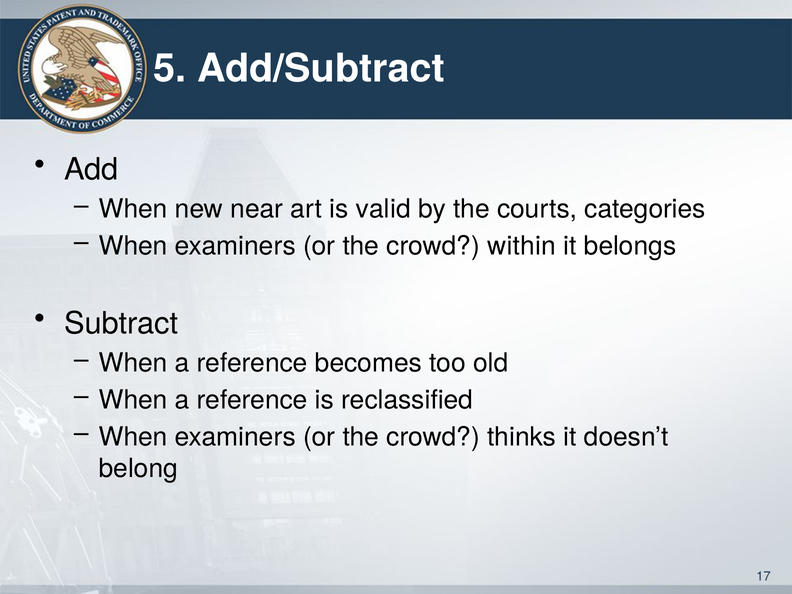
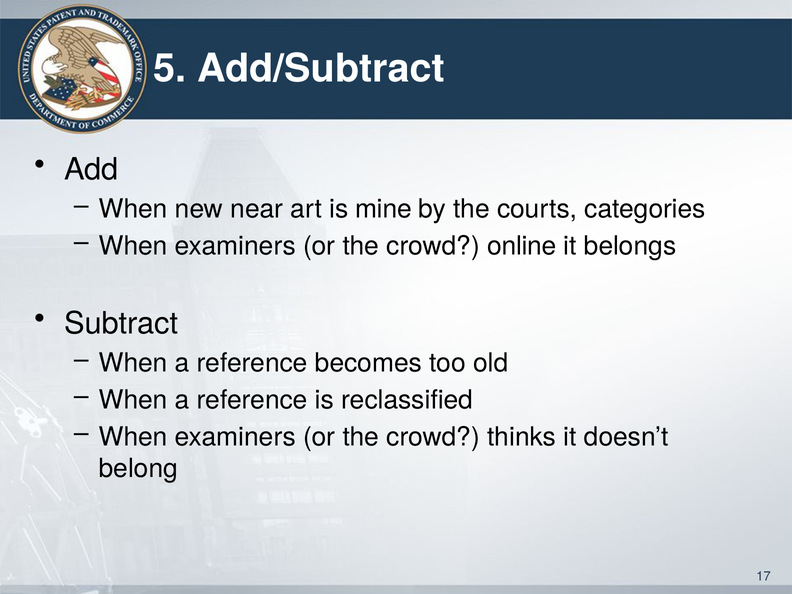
valid: valid -> mine (383, 209)
within: within -> online (522, 246)
